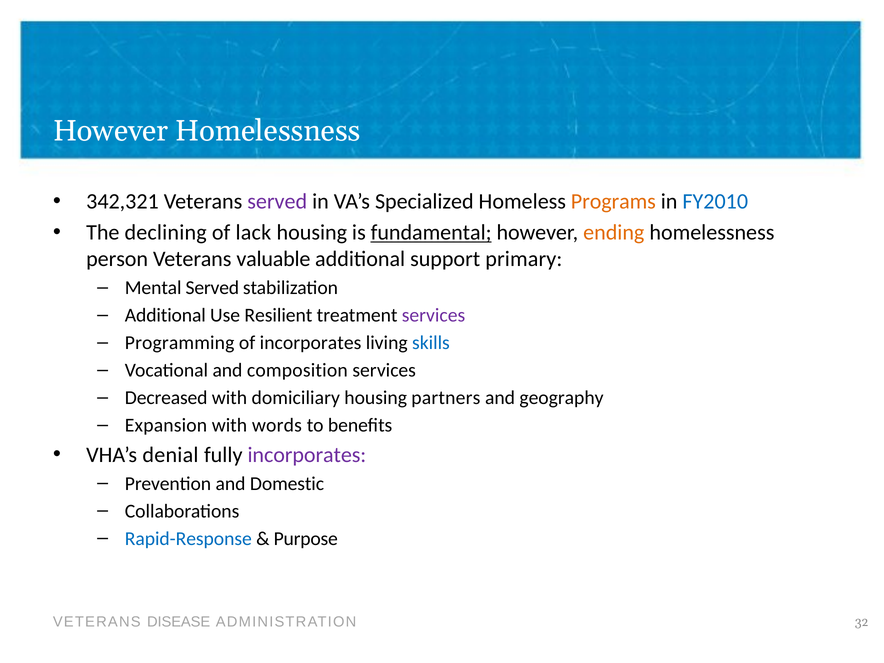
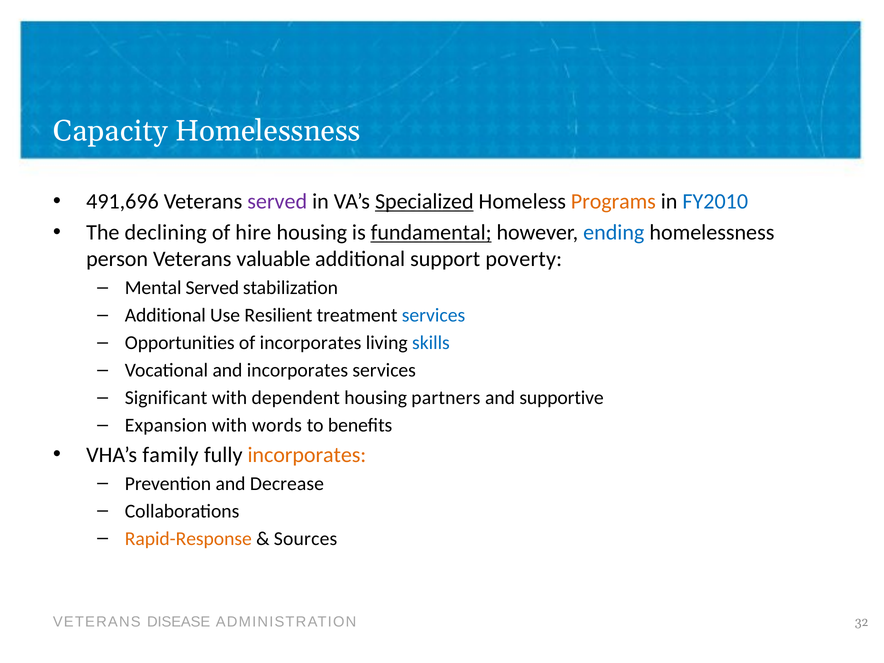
However: However -> Capacity (111, 131)
342,321: 342,321 -> 491,696 (122, 201)
Specialized underline: none -> present (424, 201)
lack: lack -> hire (253, 232)
ending colour: orange -> blue (614, 232)
primary: primary -> poverty (524, 259)
services colour: purple -> blue (433, 315)
Programming: Programming -> Opportunities (180, 343)
and composition: composition -> incorporates (297, 370)
Decreased: Decreased -> Significant (166, 398)
domiciliary: domiciliary -> dependent (296, 398)
geography: geography -> supportive (562, 398)
denial: denial -> family (170, 455)
incorporates colour: purple -> orange (307, 455)
Domestic: Domestic -> Decrease (287, 484)
Rapid-Response colour: blue -> orange (188, 539)
Purpose: Purpose -> Sources (306, 539)
